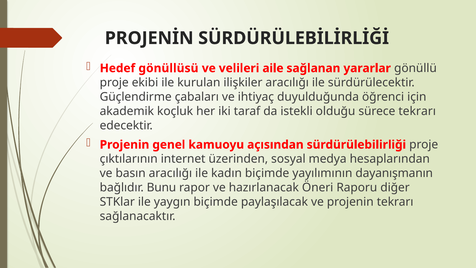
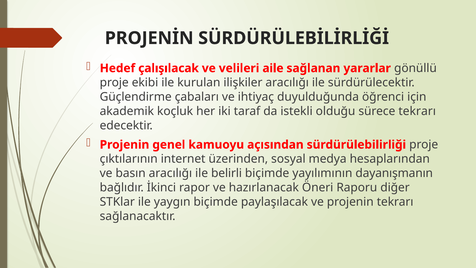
gönüllüsü: gönüllüsü -> çalışılacak (169, 68)
kadın: kadın -> belirli (227, 173)
Bunu: Bunu -> İkinci (161, 187)
